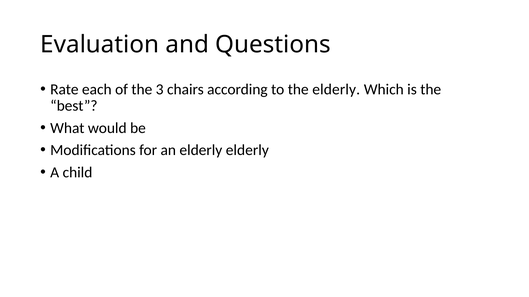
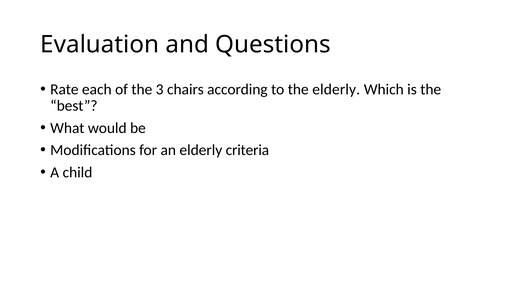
elderly elderly: elderly -> criteria (247, 150)
